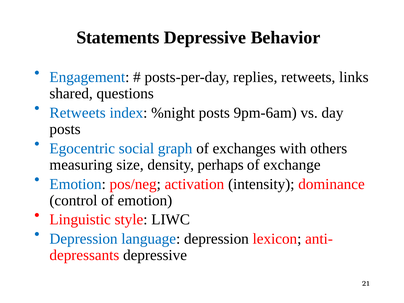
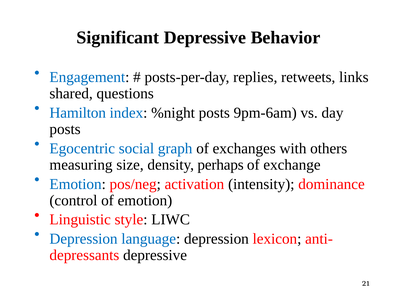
Statements: Statements -> Significant (118, 37)
Retweets: Retweets -> Hamilton (78, 113)
